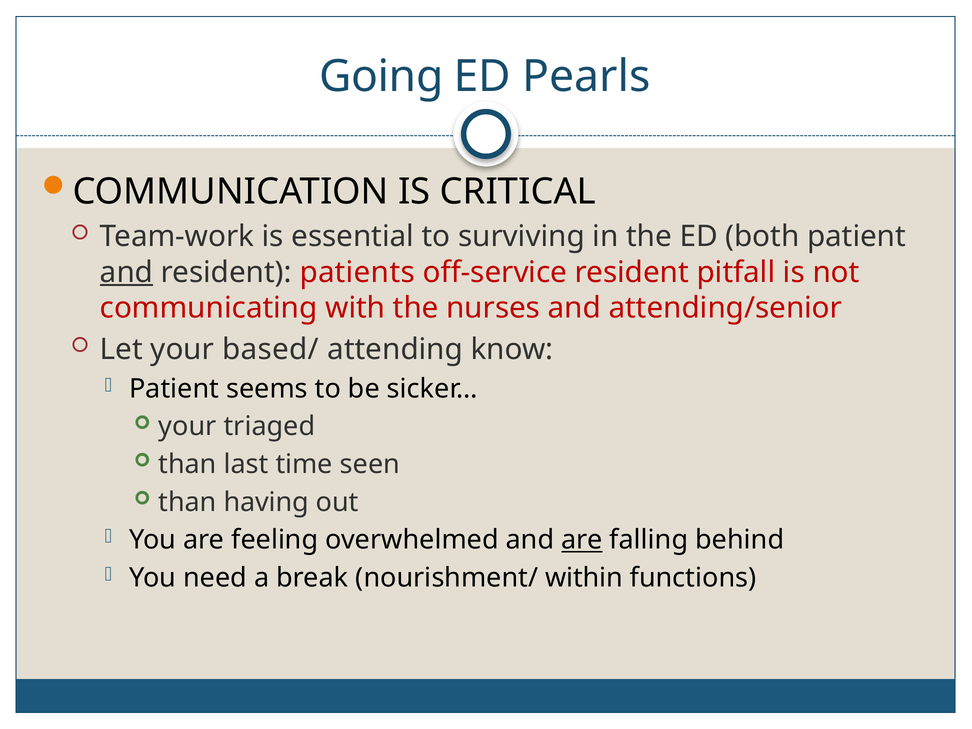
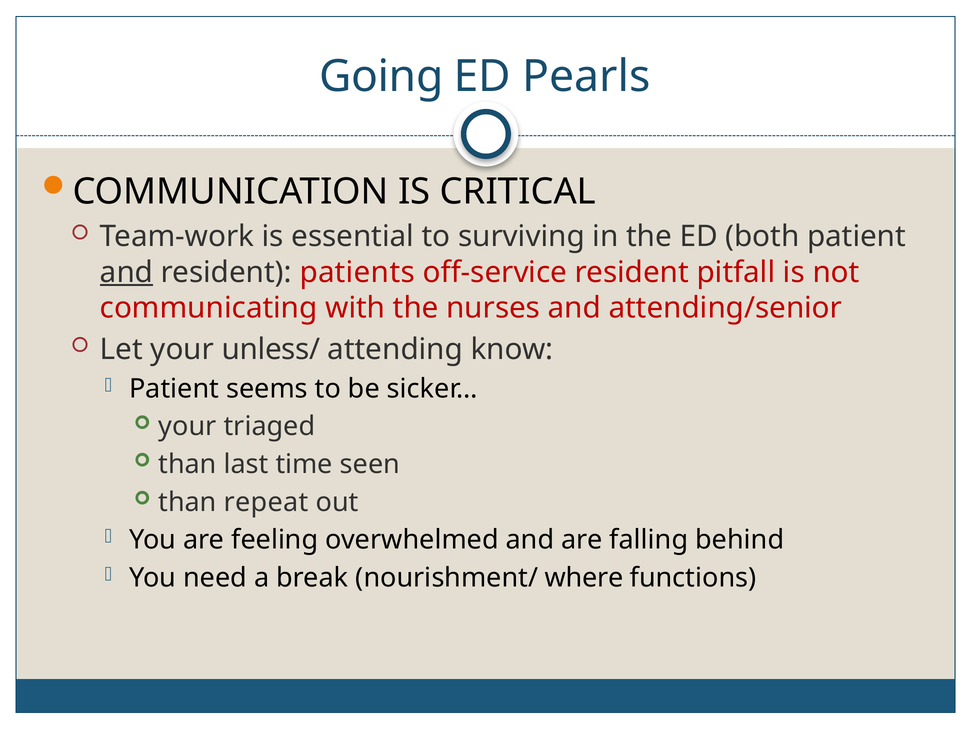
based/: based/ -> unless/ (271, 349)
having: having -> repeat (266, 502)
are underline: present -> none (582, 540)
within: within -> where (584, 578)
